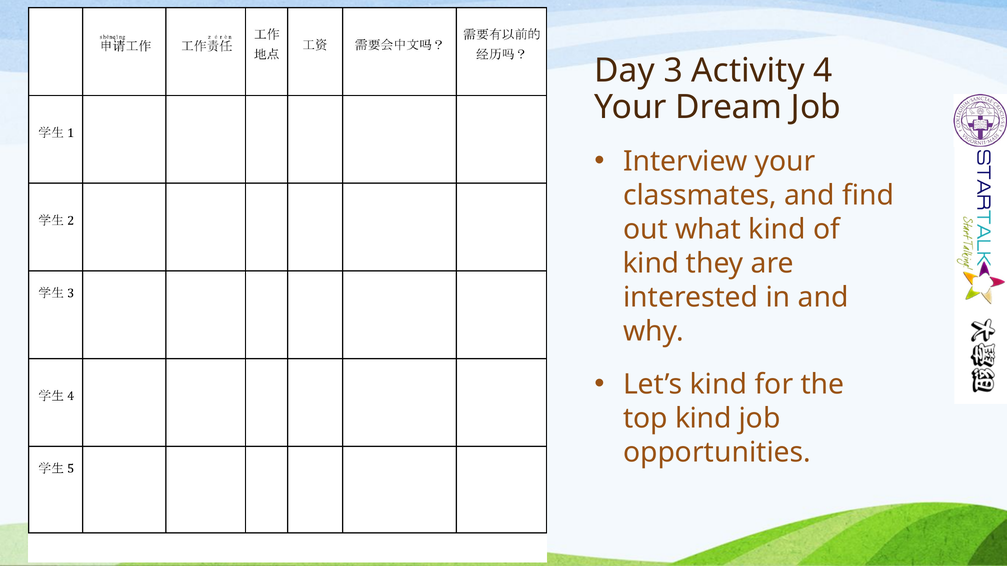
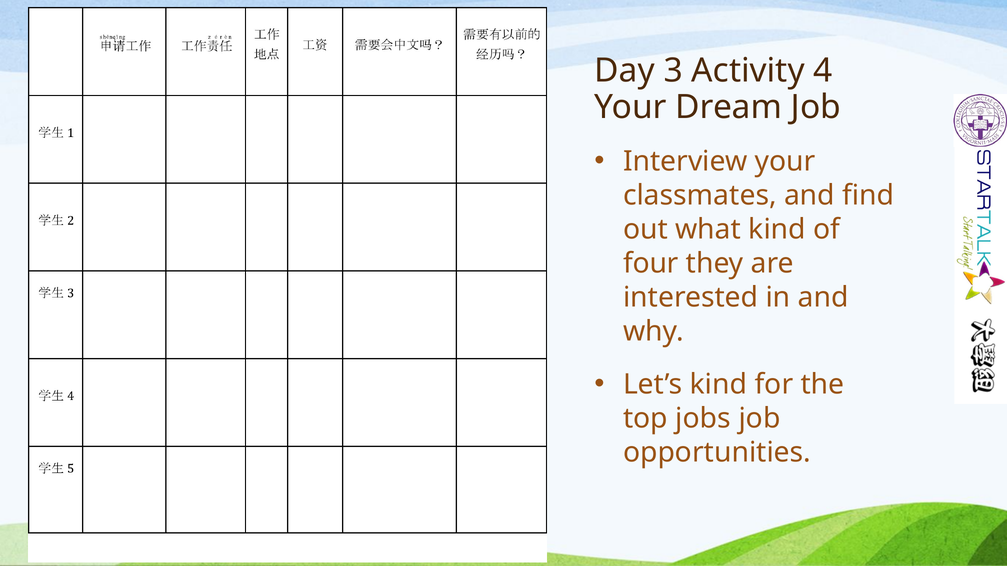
kind: kind -> four (651, 264)
top kind: kind -> jobs (703, 419)
